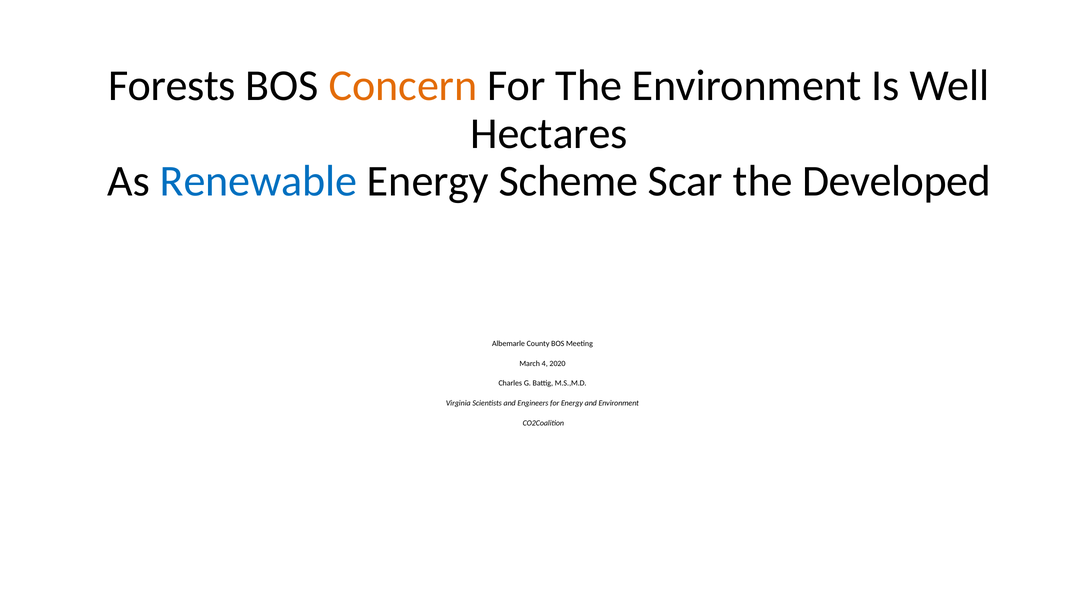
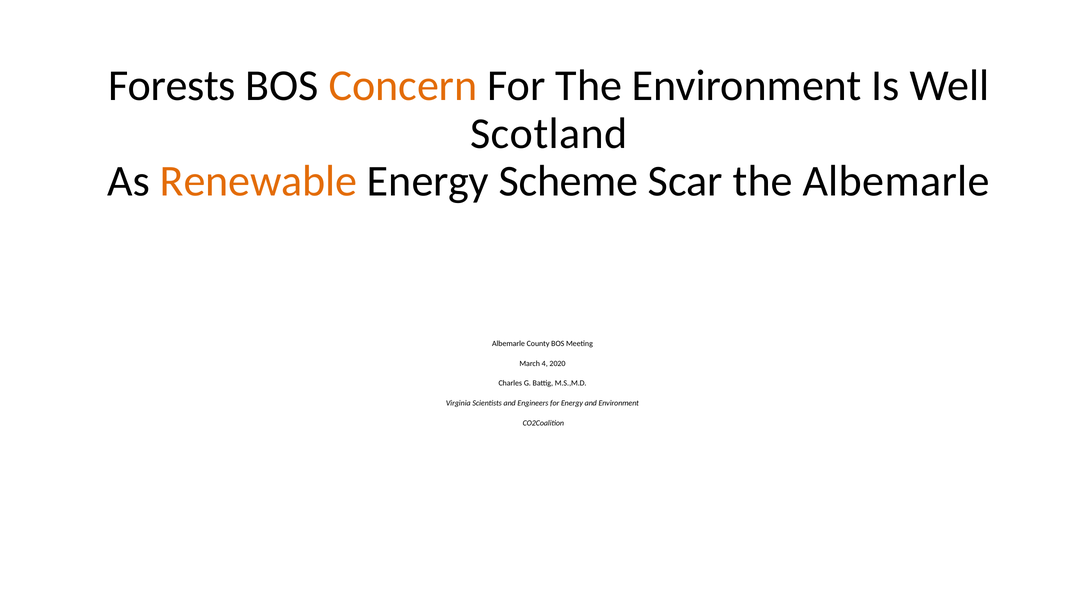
Hectares: Hectares -> Scotland (549, 133)
Renewable colour: blue -> orange (258, 181)
the Developed: Developed -> Albemarle (896, 181)
